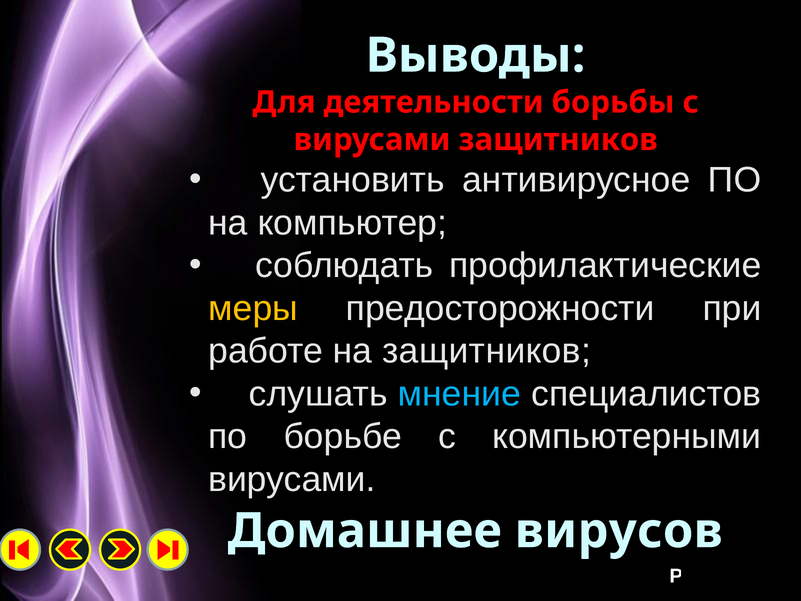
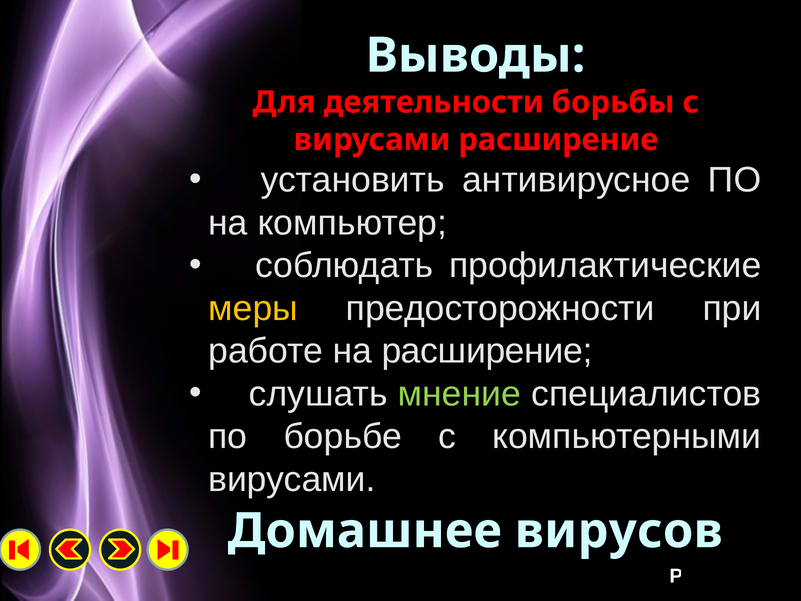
вирусами защитников: защитников -> расширение (558, 140)
на защитников: защитников -> расширение (487, 351)
мнение colour: light blue -> light green (459, 394)
